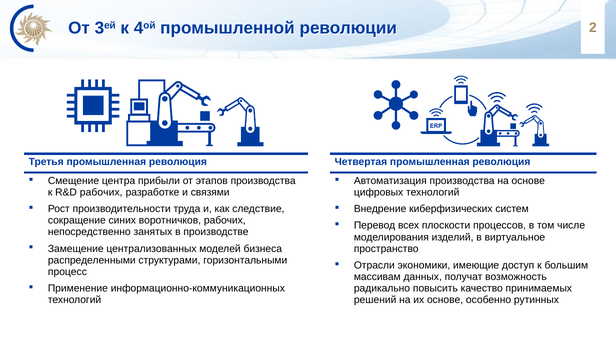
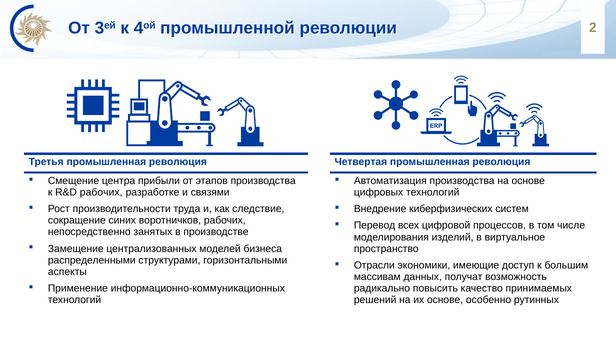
плоскости: плоскости -> цифровой (446, 225)
процесс: процесс -> аспекты (67, 271)
